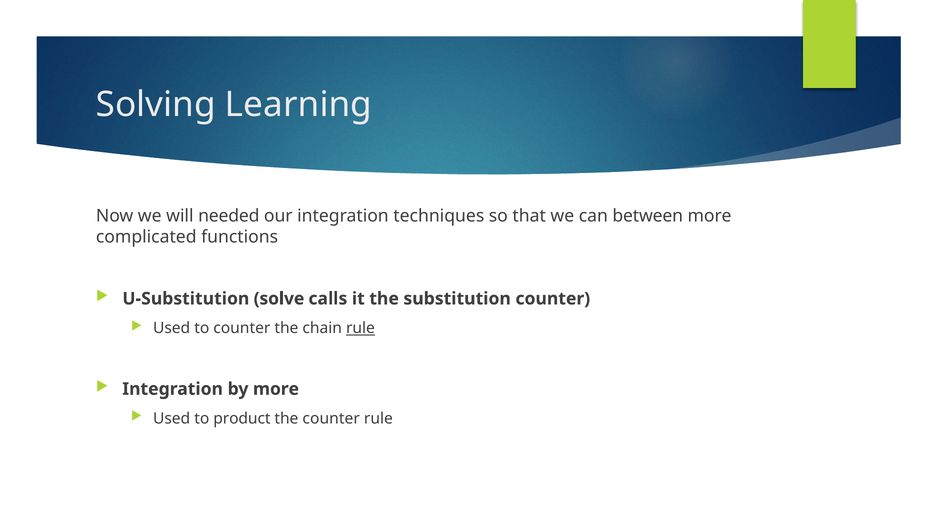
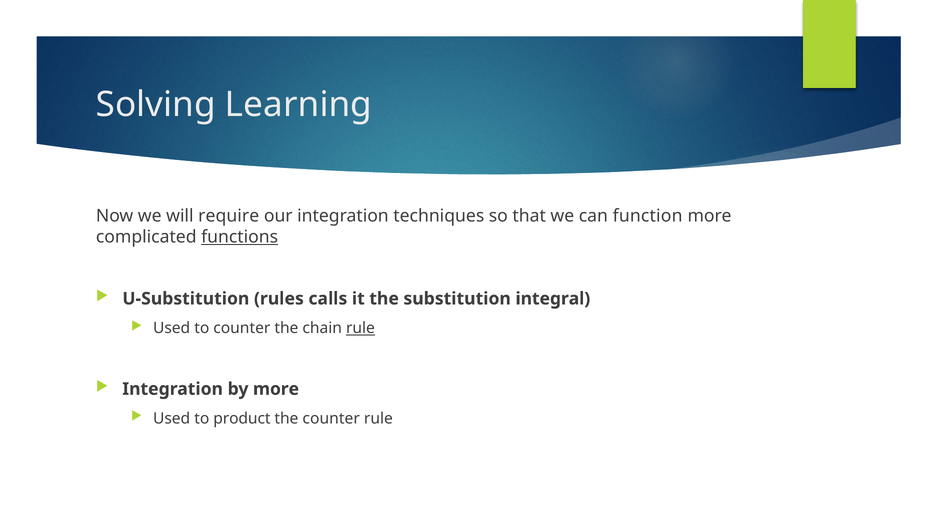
needed: needed -> require (229, 216)
between: between -> function (648, 216)
functions underline: none -> present (240, 237)
solve: solve -> rules (279, 298)
substitution counter: counter -> integral (553, 298)
